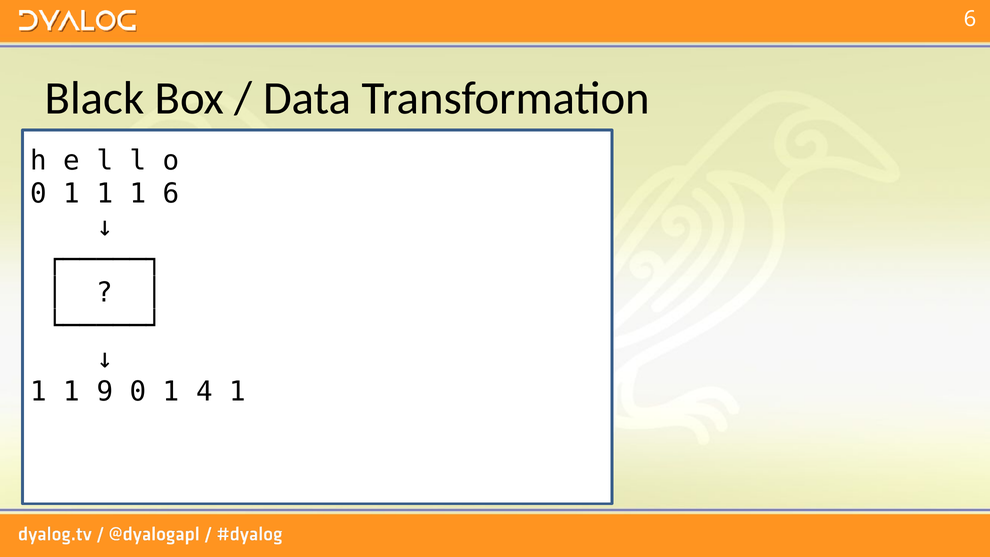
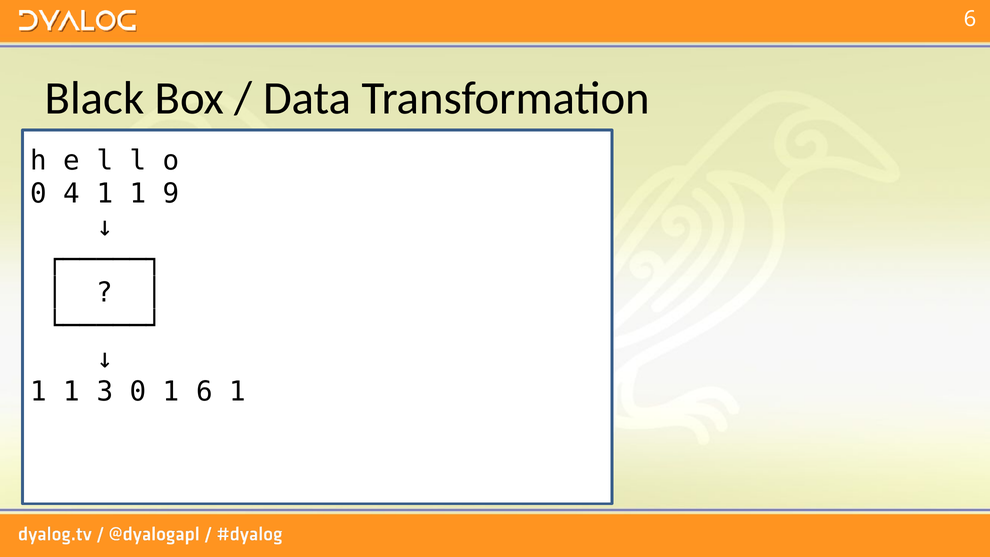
1: 1 -> 4 (72, 194)
1 6: 6 -> 9 (171, 194)
9: 9 -> 3 (105, 392)
1 4: 4 -> 6 (204, 392)
